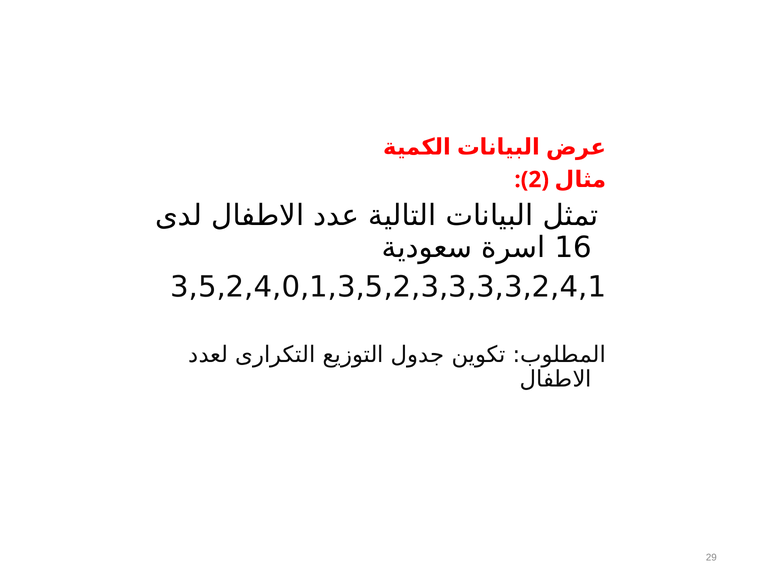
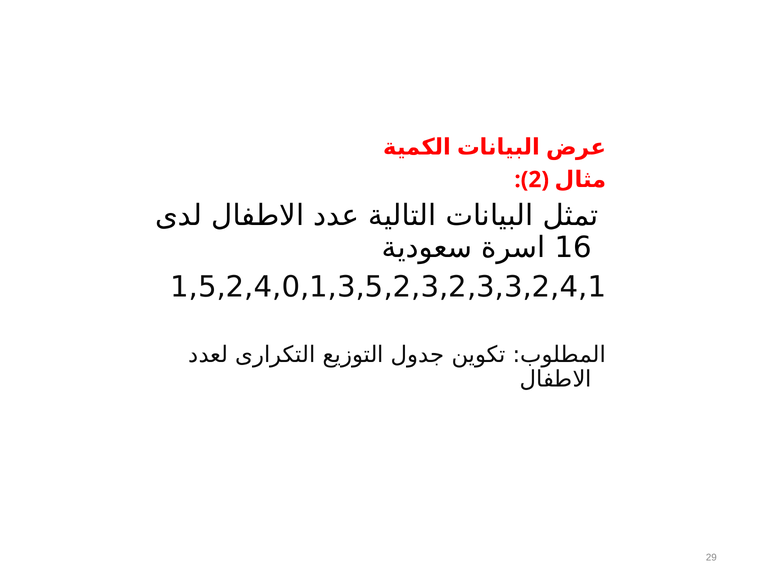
3,5,2,4,0,1,3,5,2,3,3,3,3,2,4,1: 3,5,2,4,0,1,3,5,2,3,3,3,3,2,4,1 -> 1,5,2,4,0,1,3,5,2,3,2,3,3,2,4,1 (388, 287)
